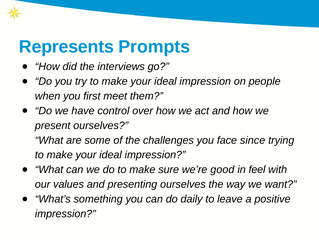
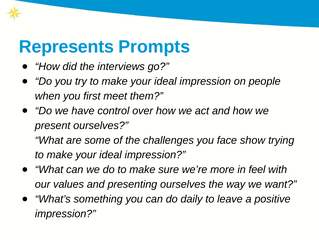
since: since -> show (253, 140)
good: good -> more (222, 169)
